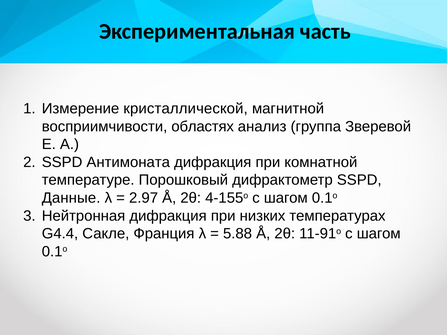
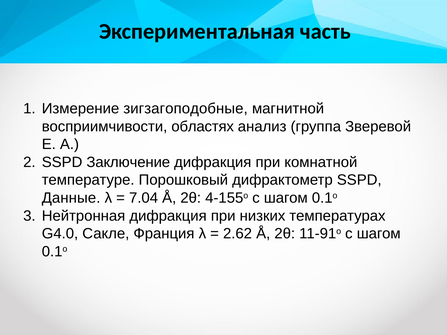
кристаллической: кристаллической -> зигзагоподобные (186, 109)
Антимоната: Антимоната -> Заключение (128, 162)
2.97: 2.97 -> 7.04 (144, 198)
G4.4: G4.4 -> G4.0 (60, 234)
5.88: 5.88 -> 2.62 (238, 234)
